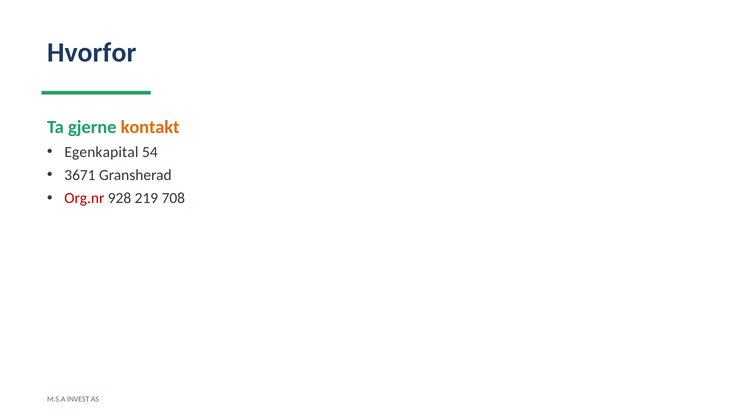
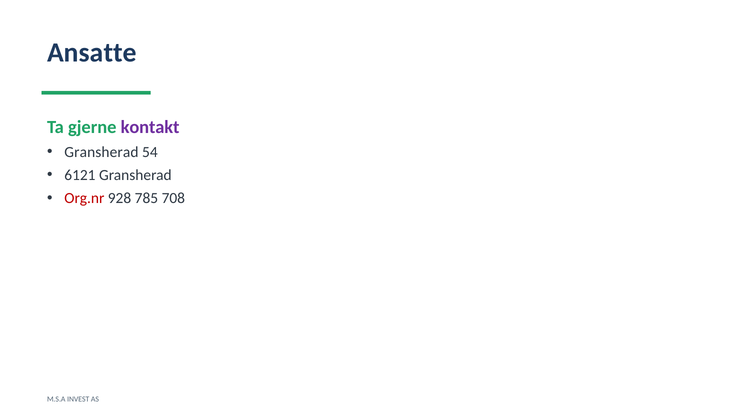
Hvorfor: Hvorfor -> Ansatte (92, 53)
kontakt colour: orange -> purple (150, 127)
Egenkapital: Egenkapital -> Gransherad (101, 152)
3671: 3671 -> 6121 (80, 175)
219: 219 -> 785 (146, 198)
